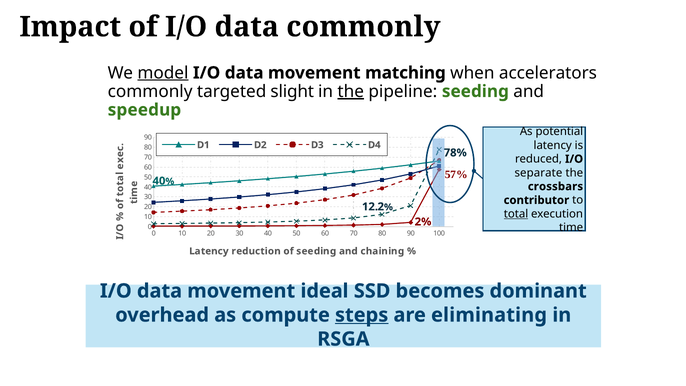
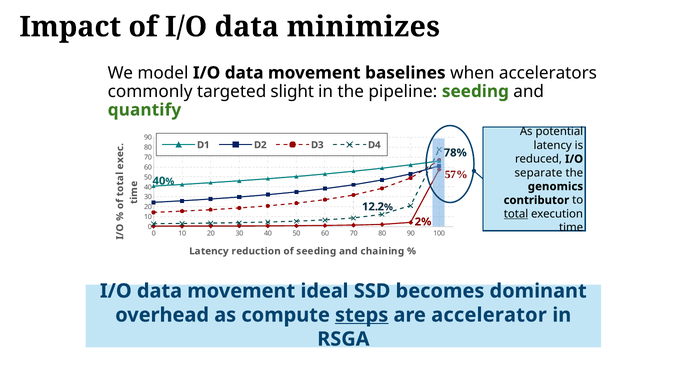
data commonly: commonly -> minimizes (363, 27)
model underline: present -> none (163, 73)
matching: matching -> baselines (405, 73)
the underline: present -> none (351, 91)
speedup: speedup -> quantify (144, 110)
crossbars: crossbars -> genomics (555, 186)
eliminating: eliminating -> accelerator (489, 315)
